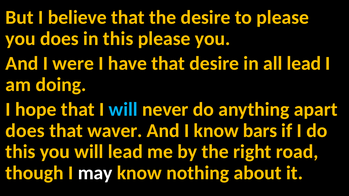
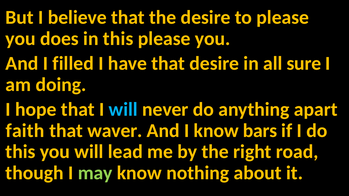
were: were -> filled (73, 64)
all lead: lead -> sure (304, 64)
does: does -> faith (25, 131)
may colour: white -> light green (95, 173)
